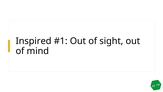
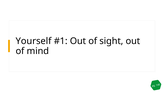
Inspired: Inspired -> Yourself (34, 41)
